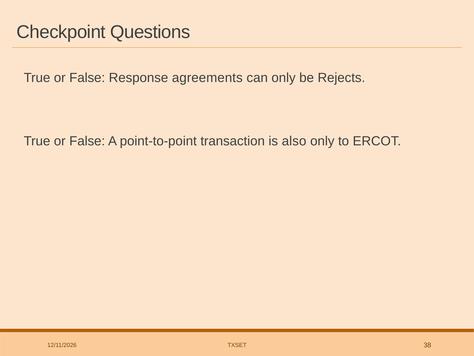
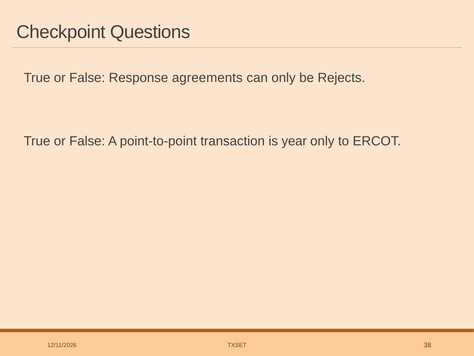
also: also -> year (294, 141)
